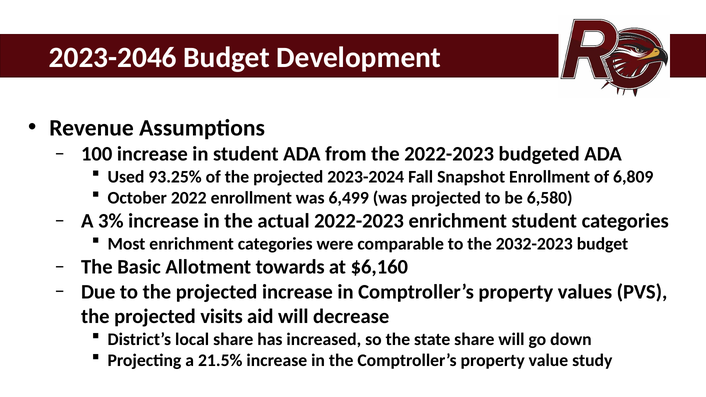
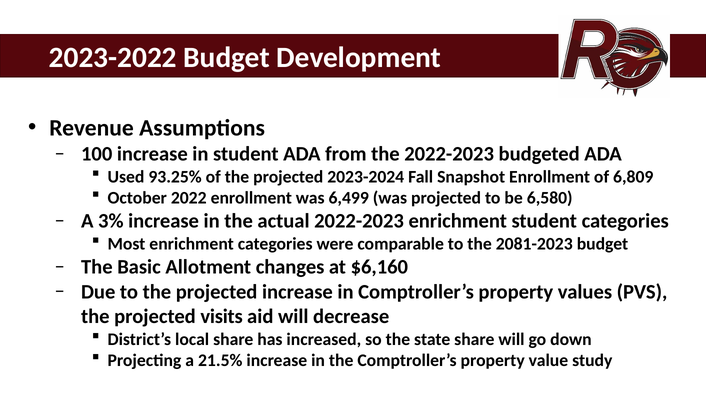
2023-2046: 2023-2046 -> 2023-2022 (113, 57)
2032-2023: 2032-2023 -> 2081-2023 (534, 244)
towards: towards -> changes (290, 267)
